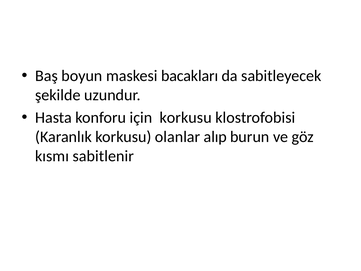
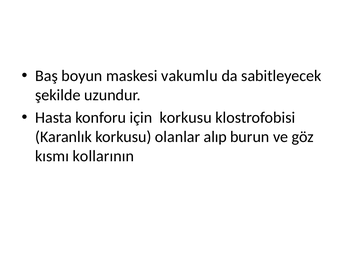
bacakları: bacakları -> vakumlu (189, 76)
sabitlenir: sabitlenir -> kollarının (103, 156)
